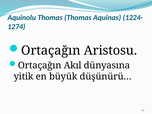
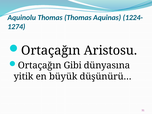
Akıl: Akıl -> Gibi (73, 65)
